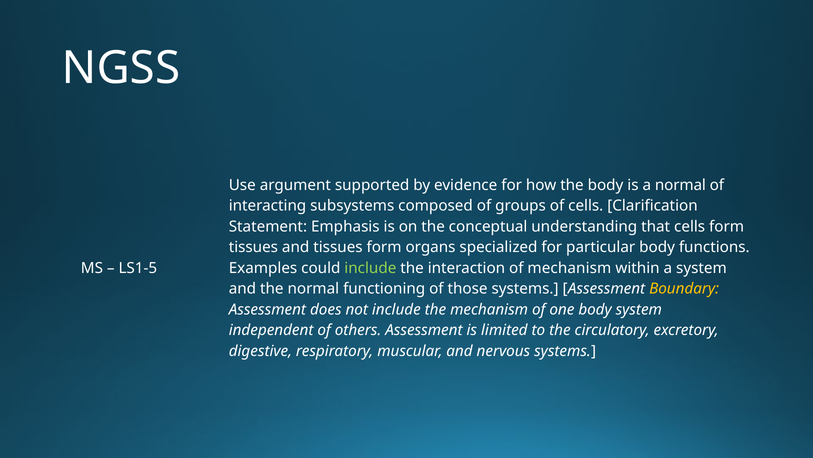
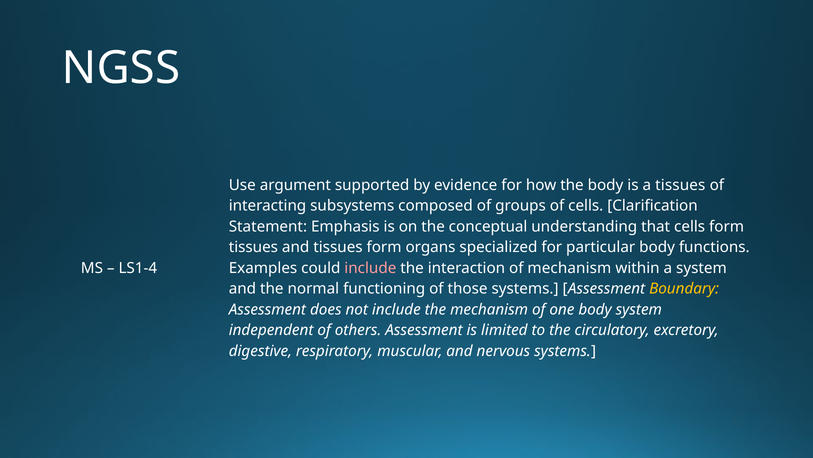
a normal: normal -> tissues (680, 185)
LS1-5: LS1-5 -> LS1-4 (138, 268)
include colour: light green -> pink (370, 268)
